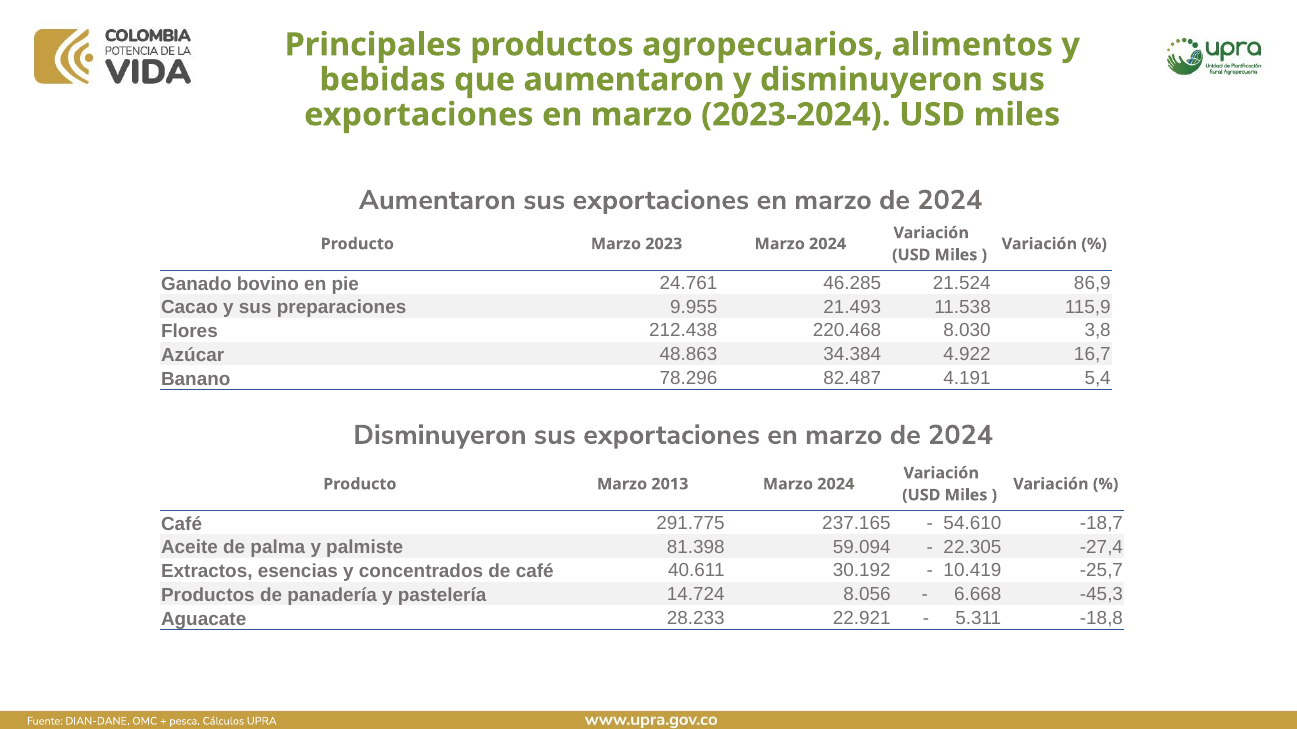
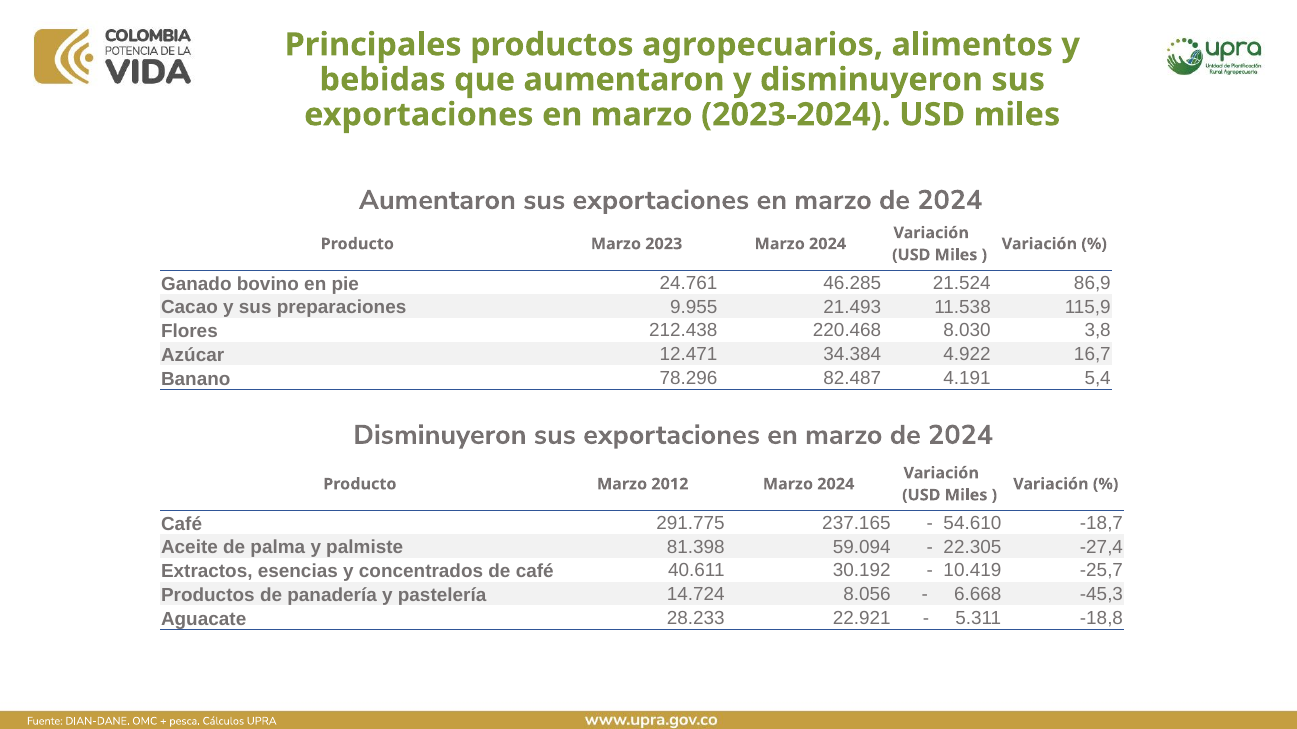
48.863: 48.863 -> 12.471 (689, 355)
2013: 2013 -> 2012 (670, 484)
